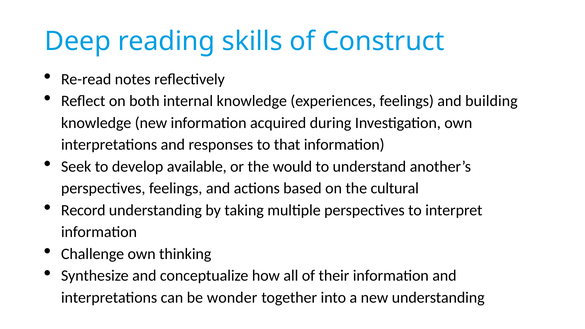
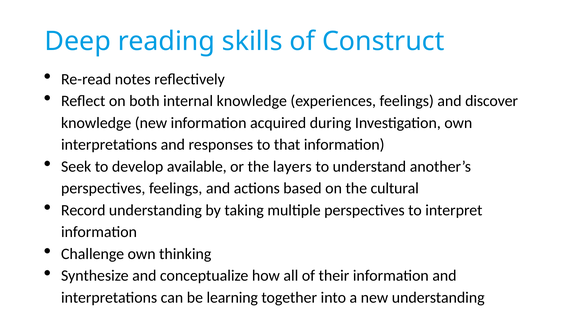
building: building -> discover (492, 101)
would: would -> layers (292, 167)
wonder: wonder -> learning (232, 298)
